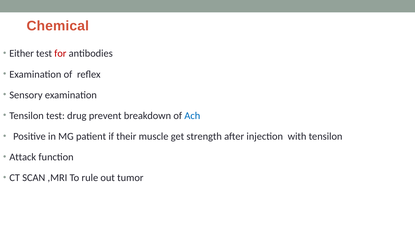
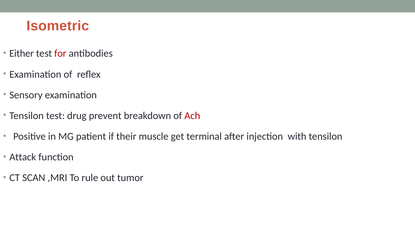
Chemical: Chemical -> Isometric (58, 26)
Ach colour: blue -> red (192, 116)
strength: strength -> terminal (204, 137)
